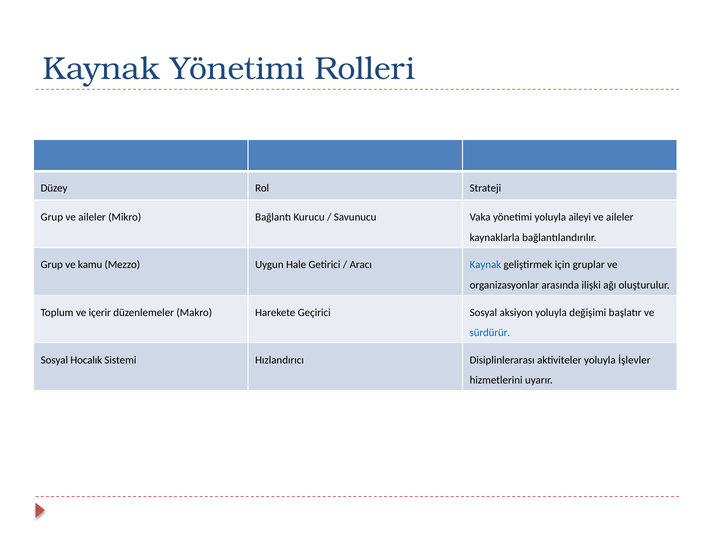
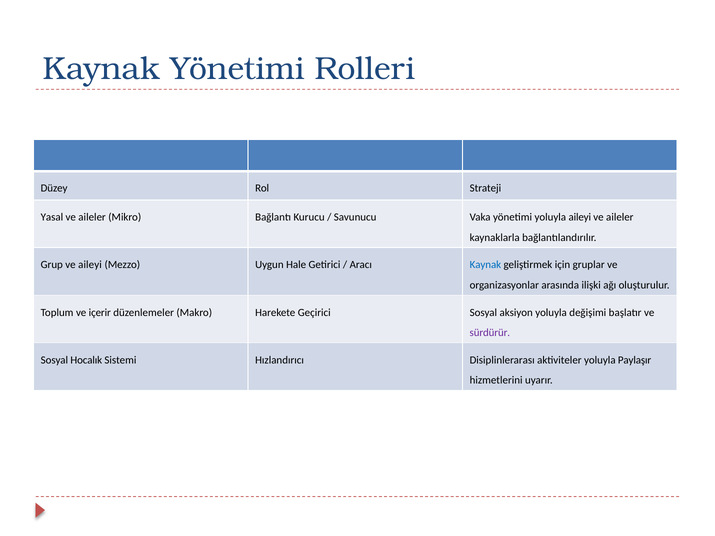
Grup: Grup -> Yasal (52, 217)
ve kamu: kamu -> aileyi (90, 265)
sürdürür colour: blue -> purple (490, 333)
İşlevler: İşlevler -> Paylaşır (635, 360)
